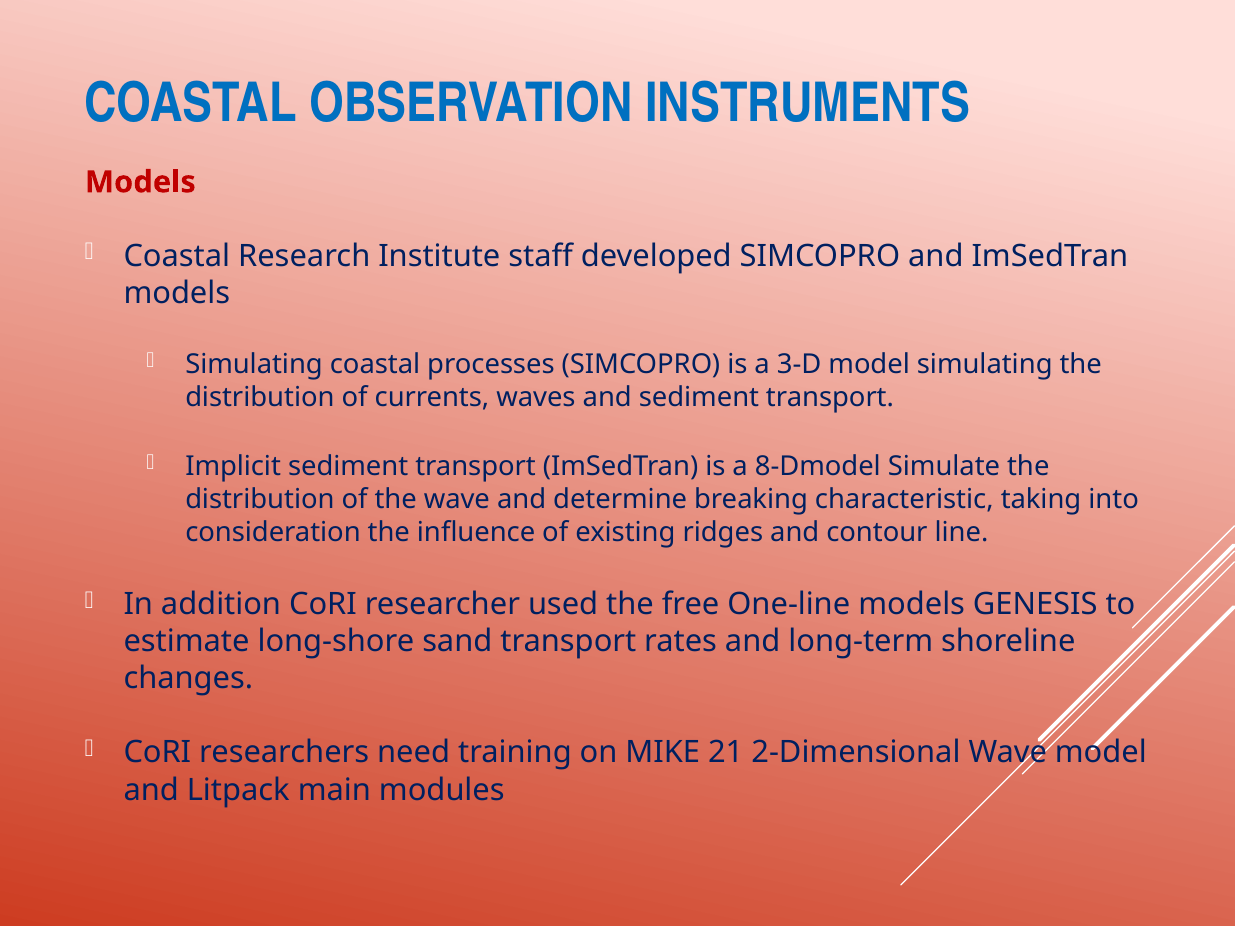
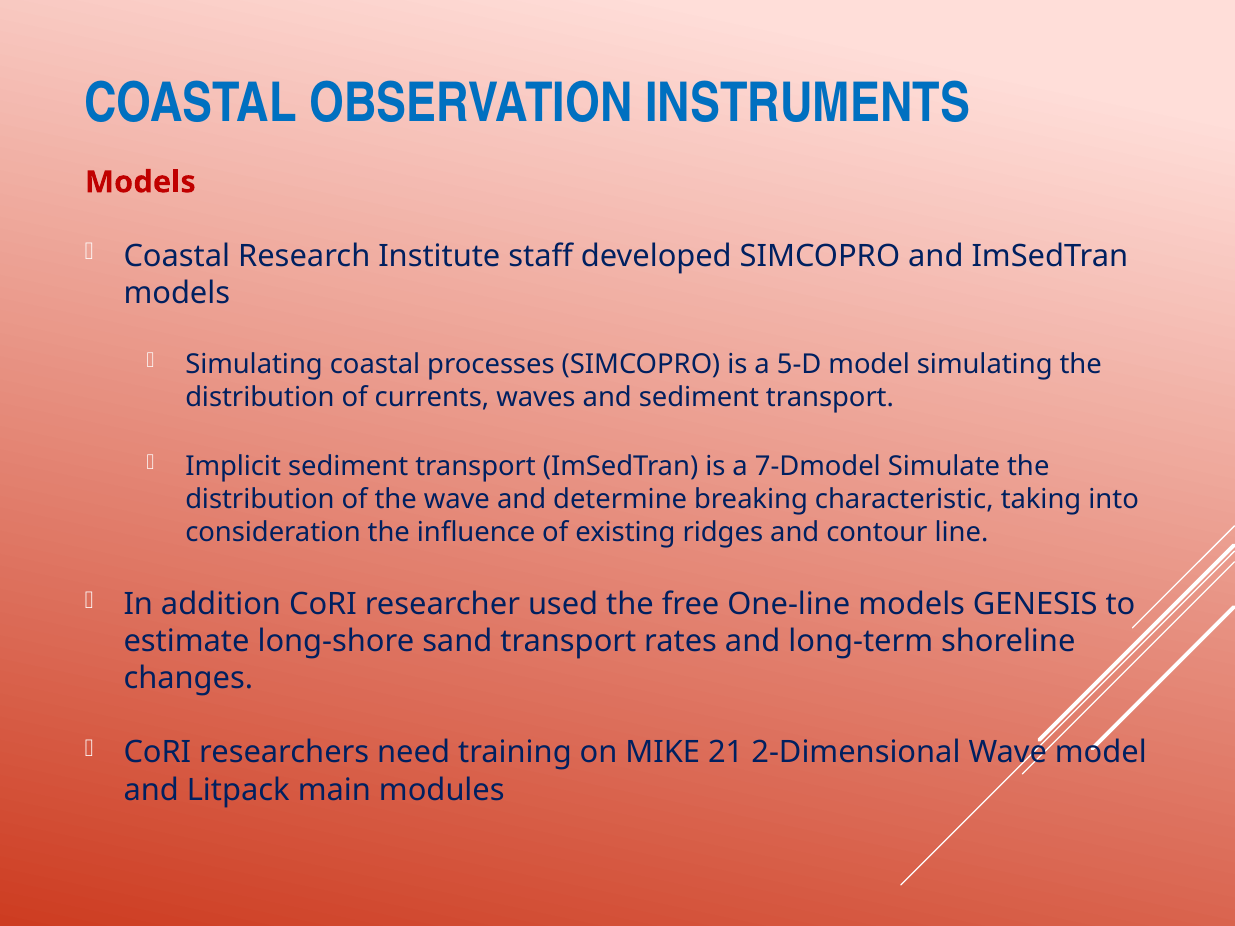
3-D: 3-D -> 5-D (799, 364)
8-Dmodel: 8-Dmodel -> 7-Dmodel (818, 467)
